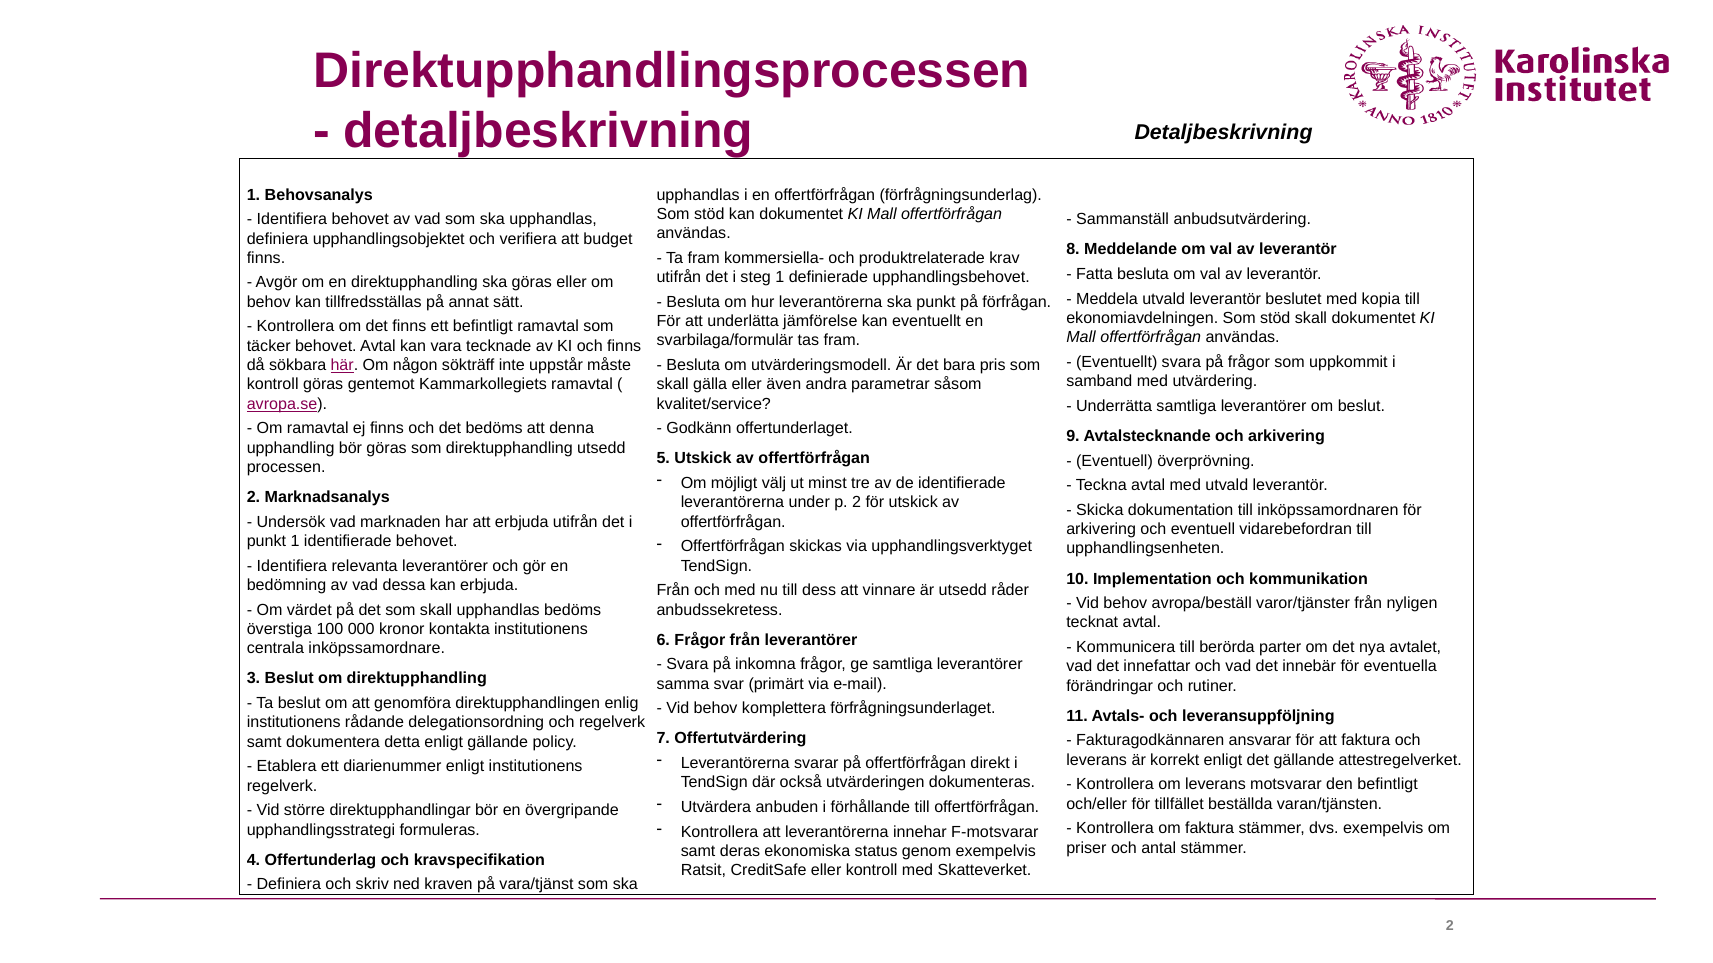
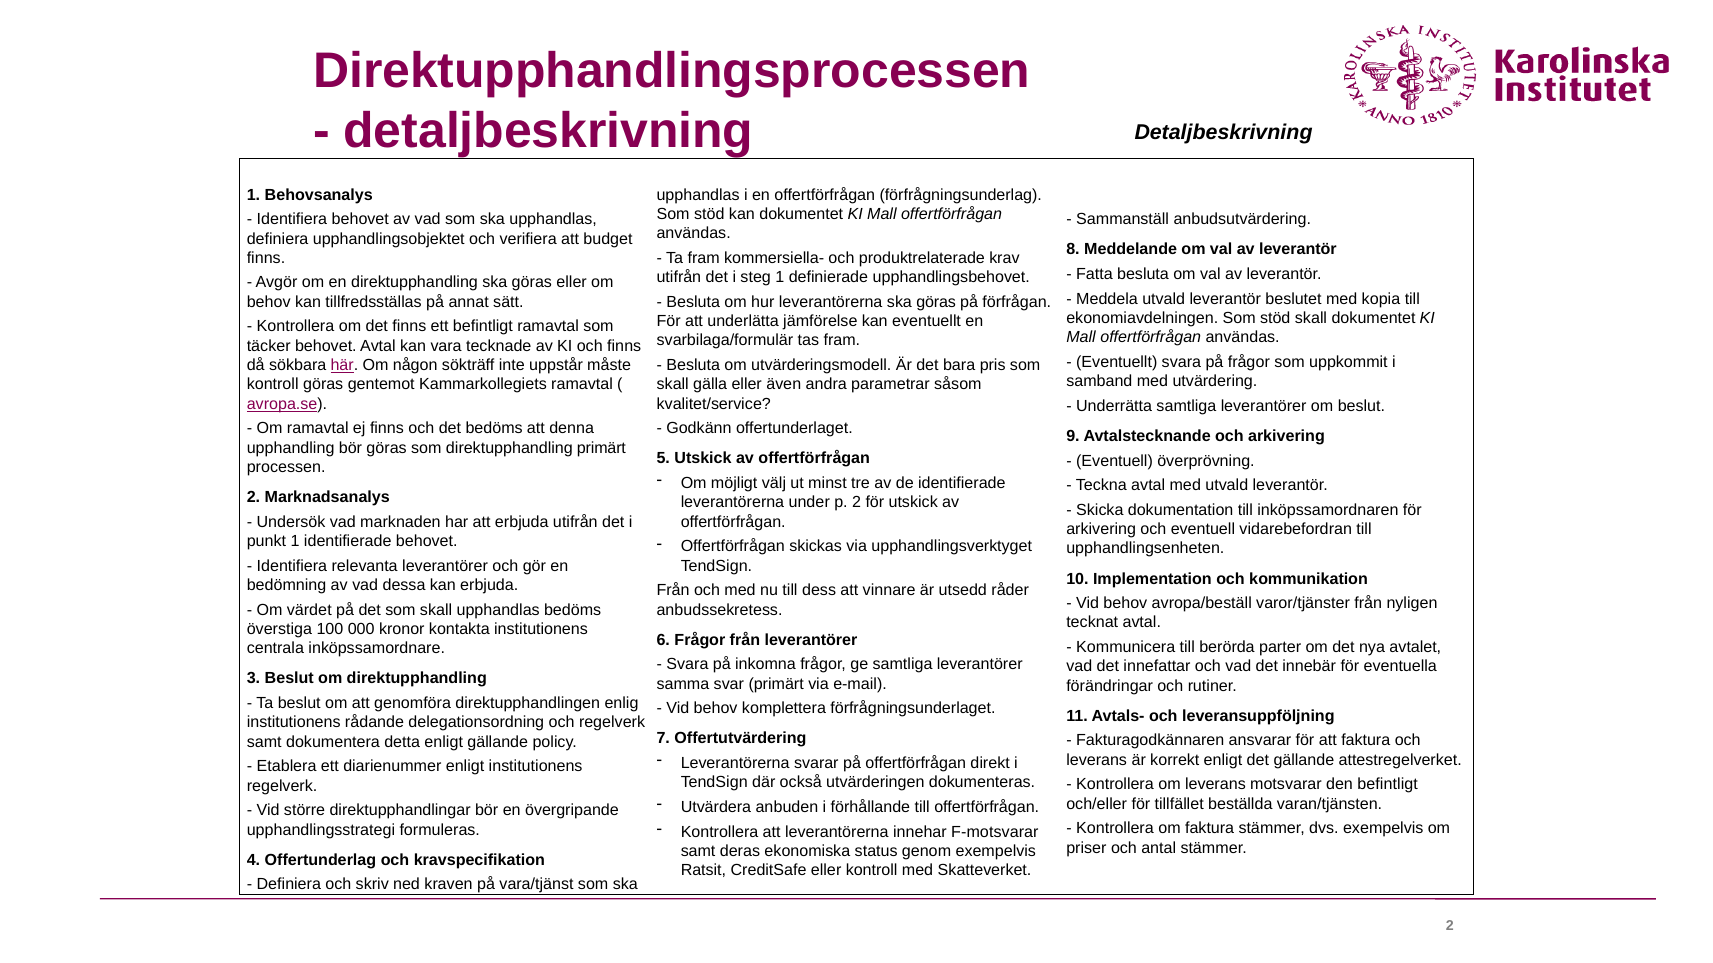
leverantörerna ska punkt: punkt -> göras (936, 302)
direktupphandling utsedd: utsedd -> primärt (601, 448)
